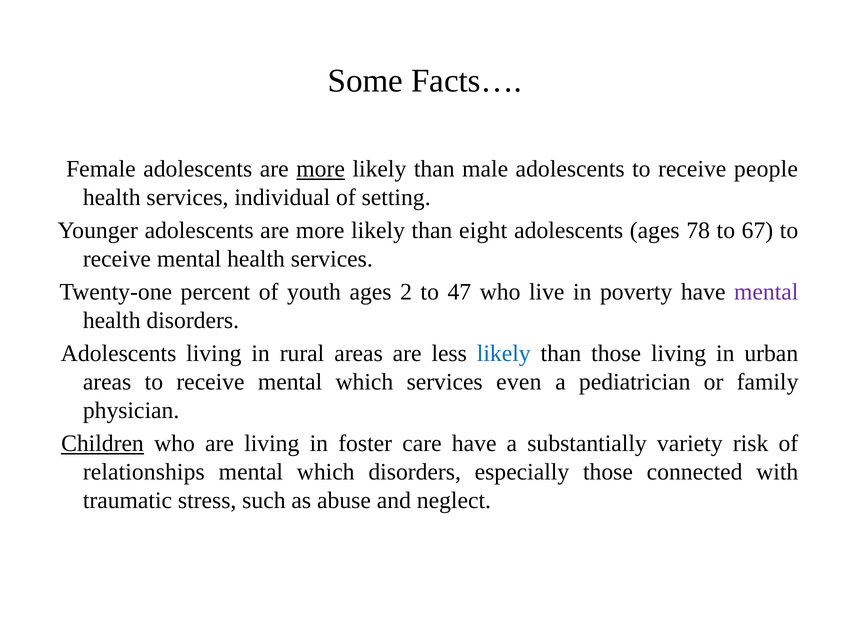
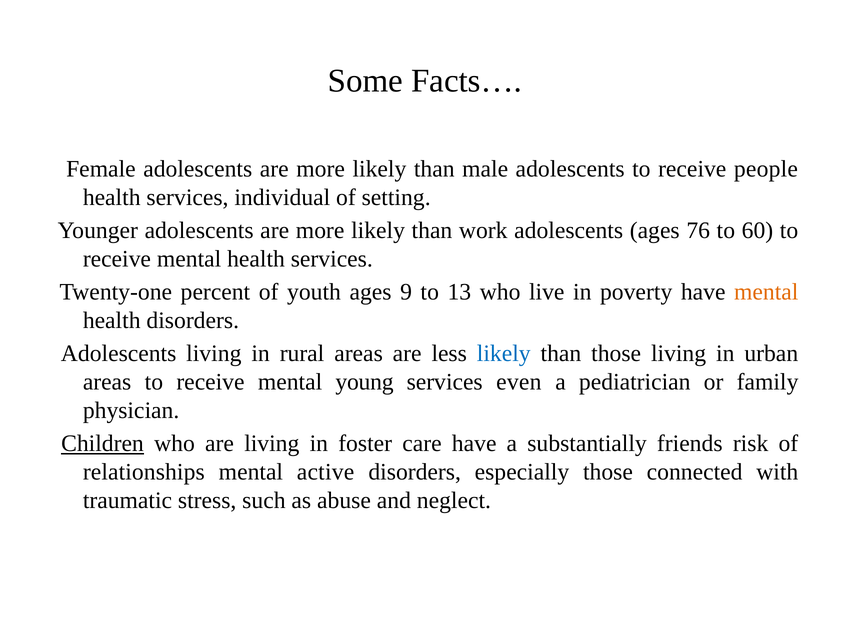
more underline: present -> none (321, 169)
eight: eight -> work (483, 230)
78: 78 -> 76 (698, 230)
67: 67 -> 60 (757, 230)
2: 2 -> 9 (406, 292)
47: 47 -> 13 (459, 292)
mental colour: purple -> orange (766, 292)
receive mental which: which -> young (365, 382)
variety: variety -> friends (690, 443)
which: which -> active (326, 472)
